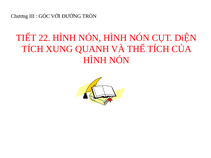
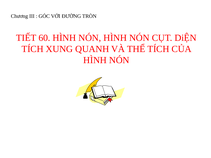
22: 22 -> 60 (44, 38)
